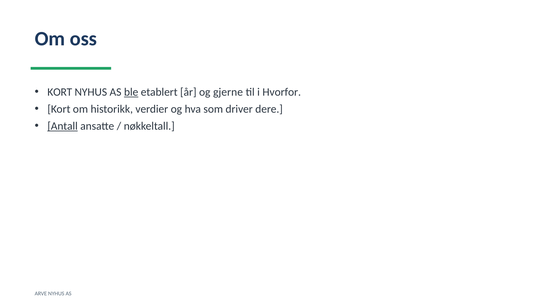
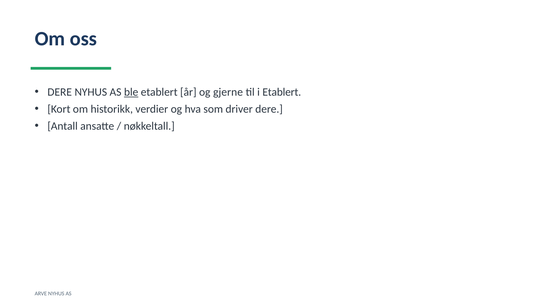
KORT: KORT -> DERE (60, 92)
i Hvorfor: Hvorfor -> Etablert (282, 92)
Antall underline: present -> none (63, 126)
